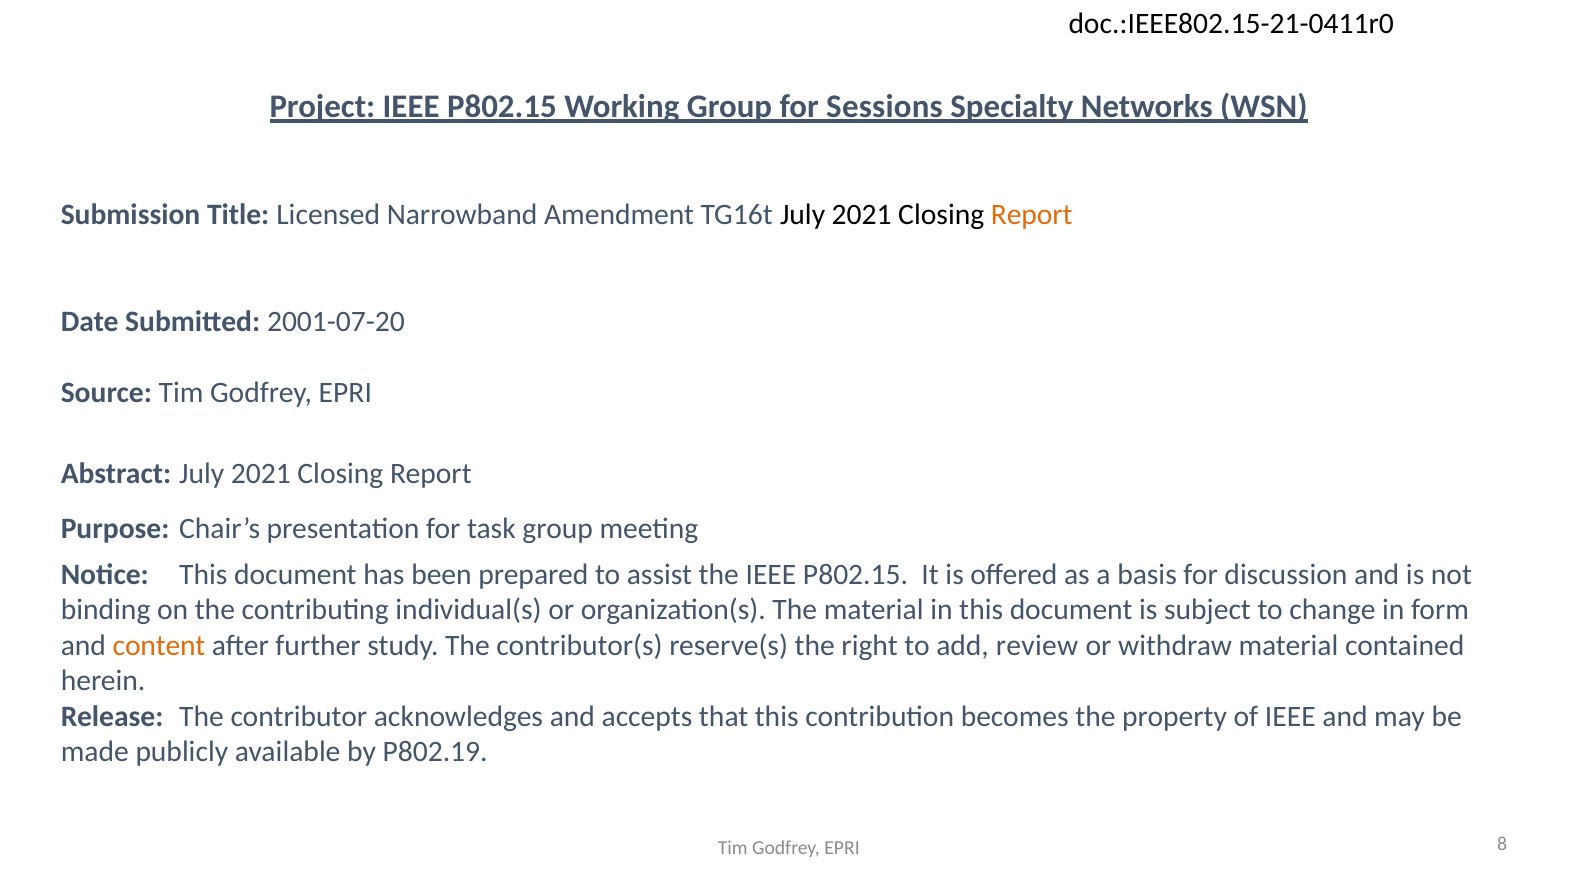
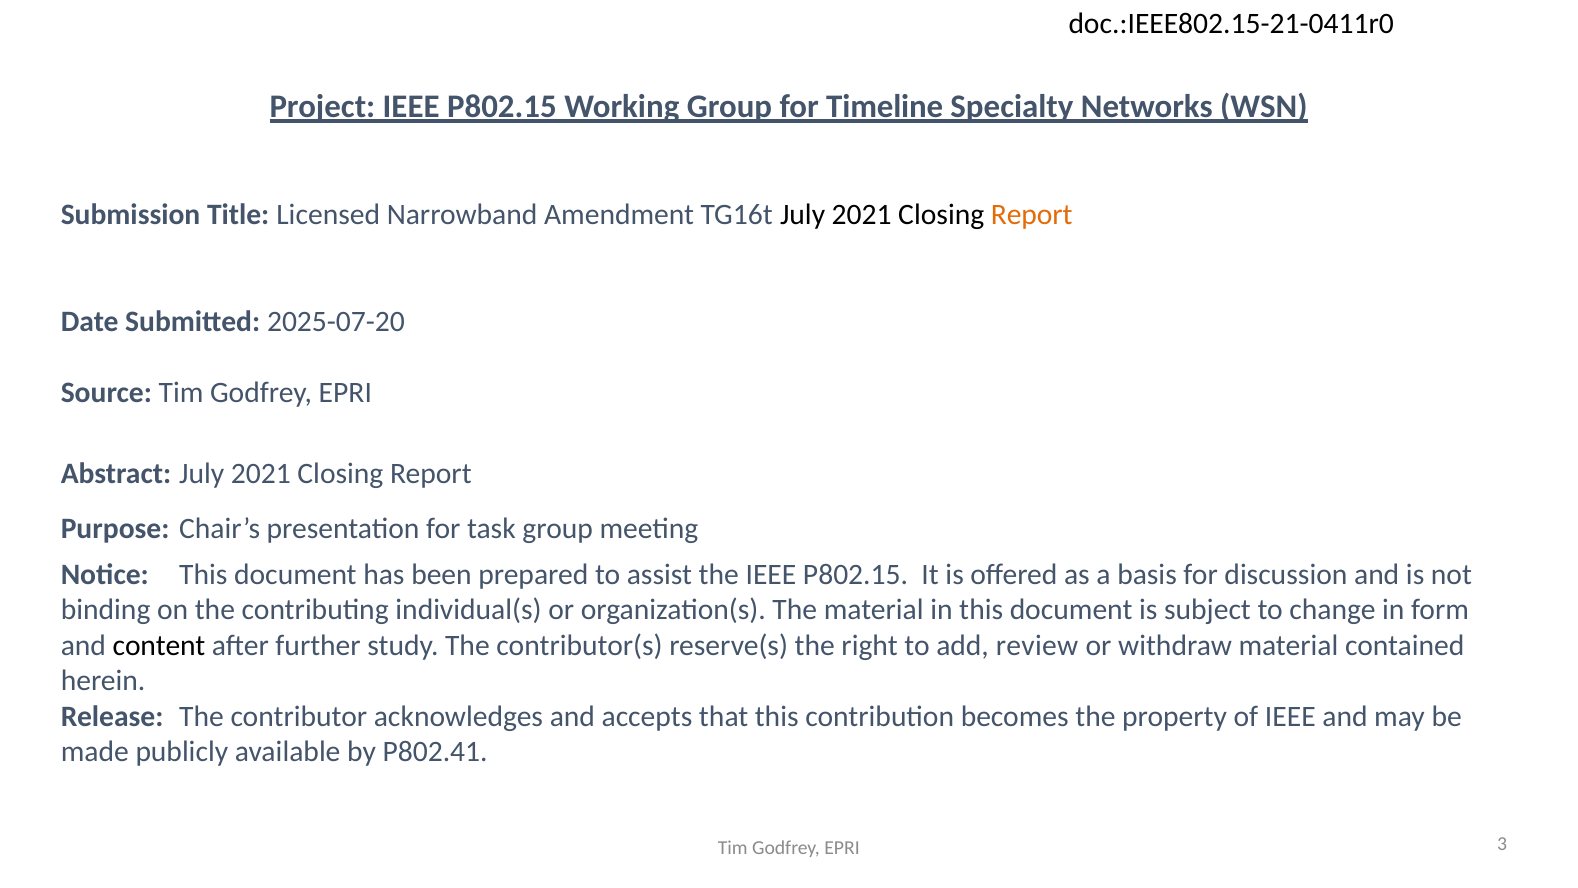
Sessions: Sessions -> Timeline (885, 107)
2001-07-20: 2001-07-20 -> 2025-07-20 (336, 322)
content colour: orange -> black (159, 645)
P802.19: P802.19 -> P802.41 (435, 752)
8: 8 -> 3 (1502, 843)
